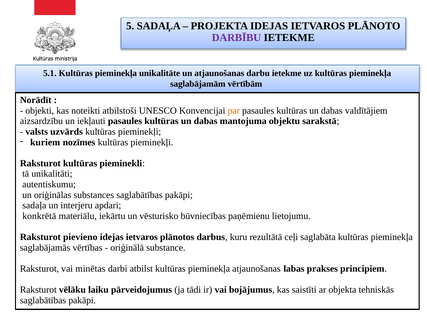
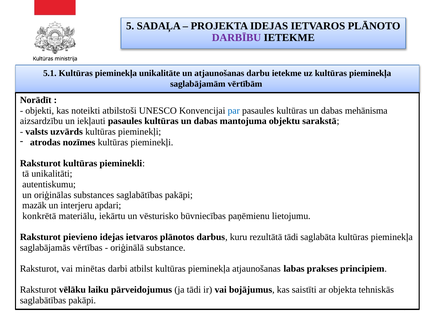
par colour: orange -> blue (234, 111)
valdītājiem: valdītājiem -> mehānisma (366, 111)
kuriem: kuriem -> atrodas (45, 142)
sadaļa: sadaļa -> mazāk (34, 206)
rezultātā ceļi: ceļi -> tādi (291, 237)
